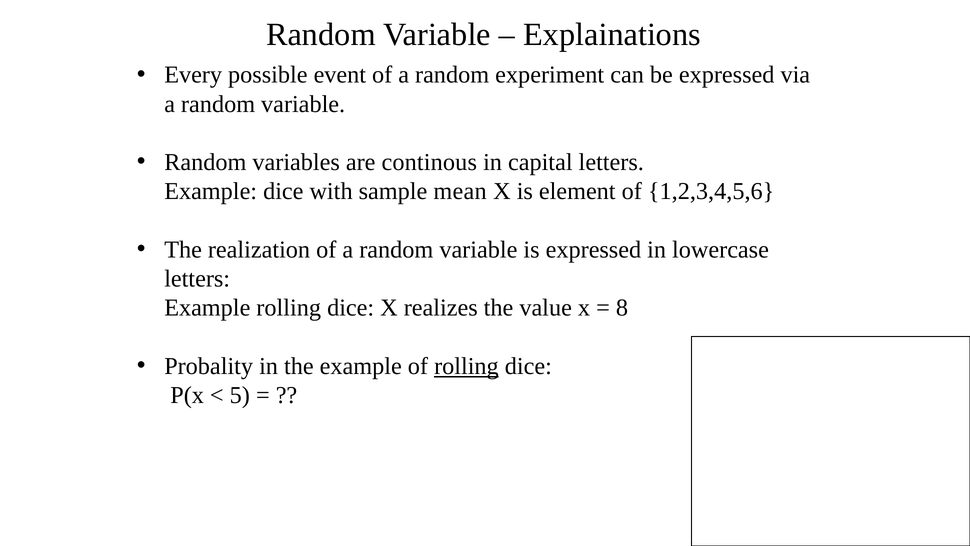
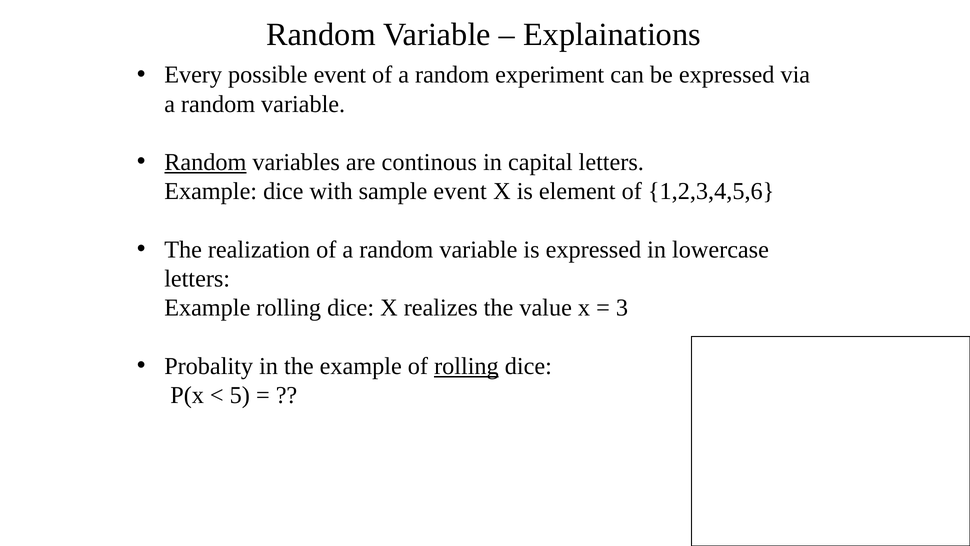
Random underline: none -> present (205, 162)
sample mean: mean -> event (460, 191)
8: 8 -> 3 (622, 308)
